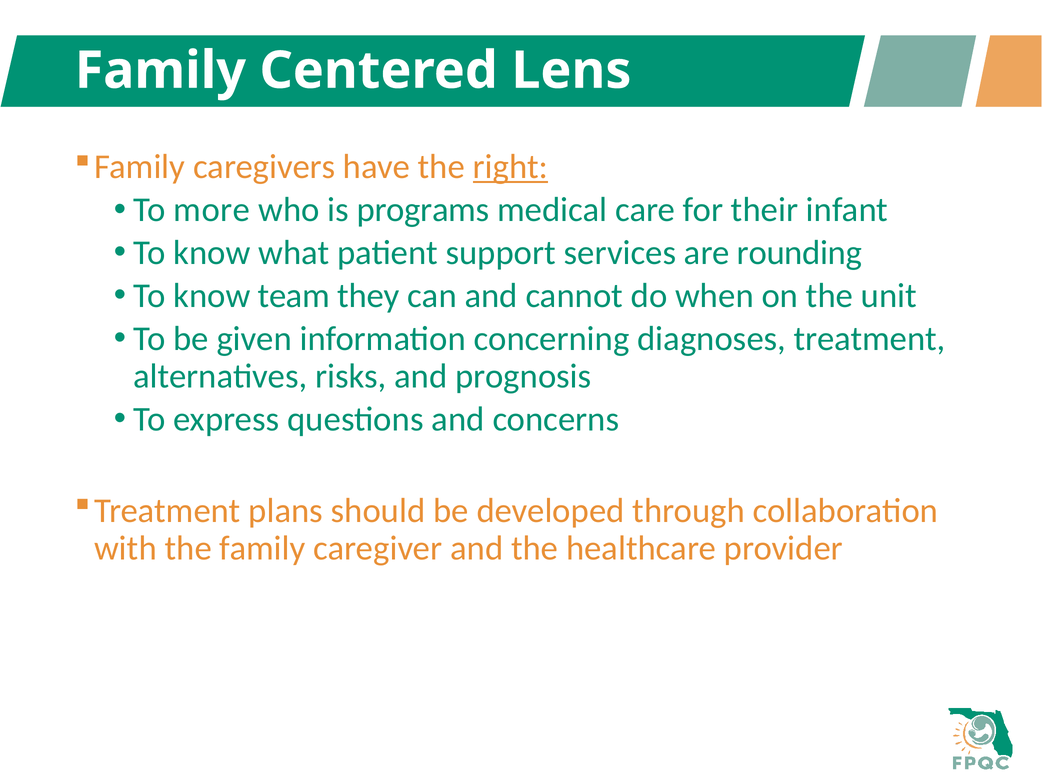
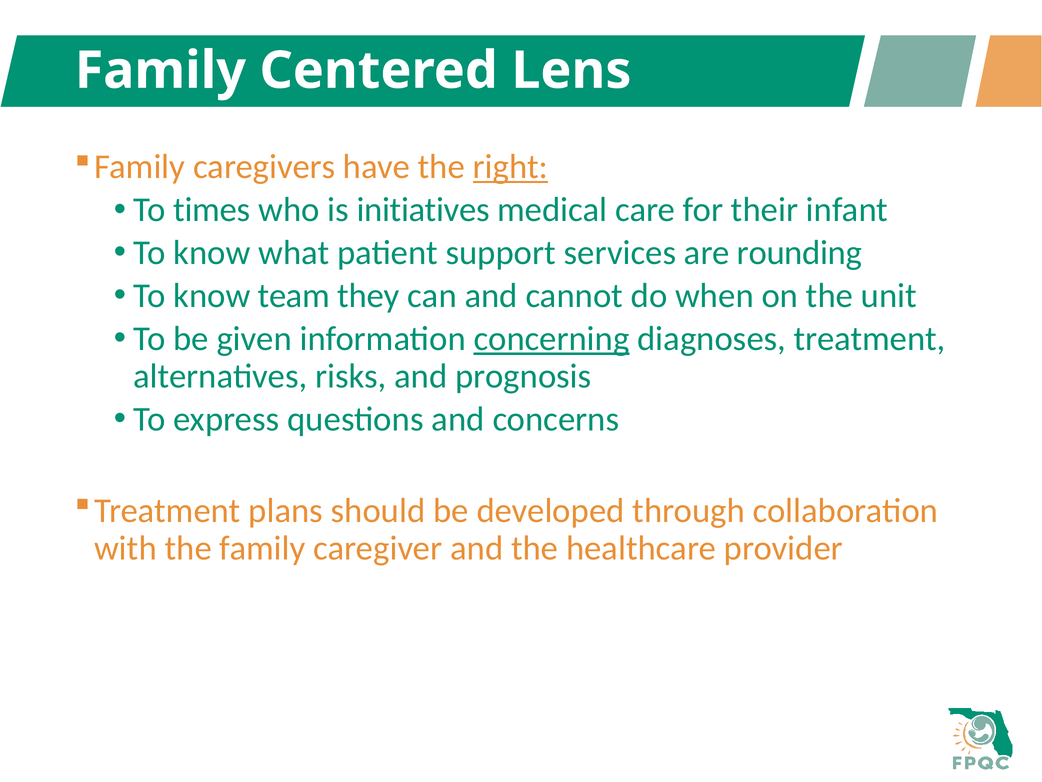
more: more -> times (212, 210)
programs: programs -> initiatives (423, 210)
concerning underline: none -> present (552, 339)
